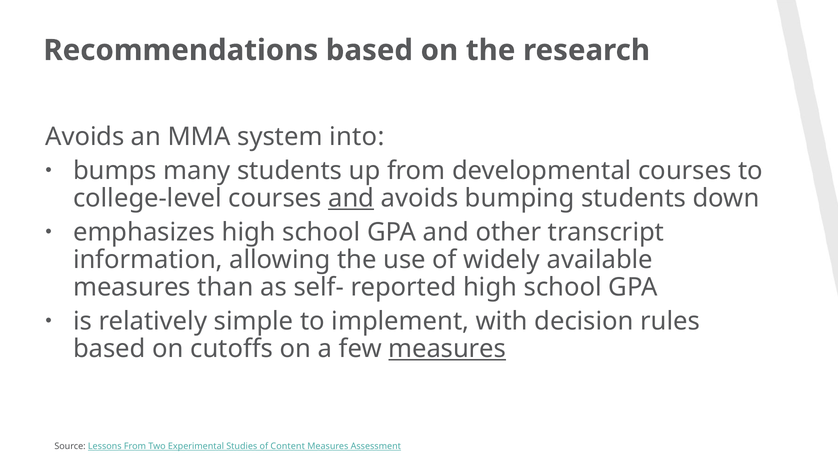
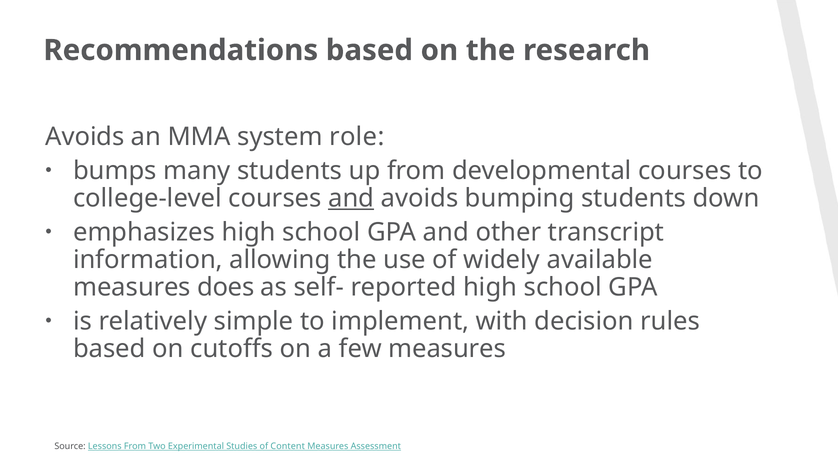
into: into -> role (357, 137)
than: than -> does (226, 288)
measures underline: present -> none (447, 349)
